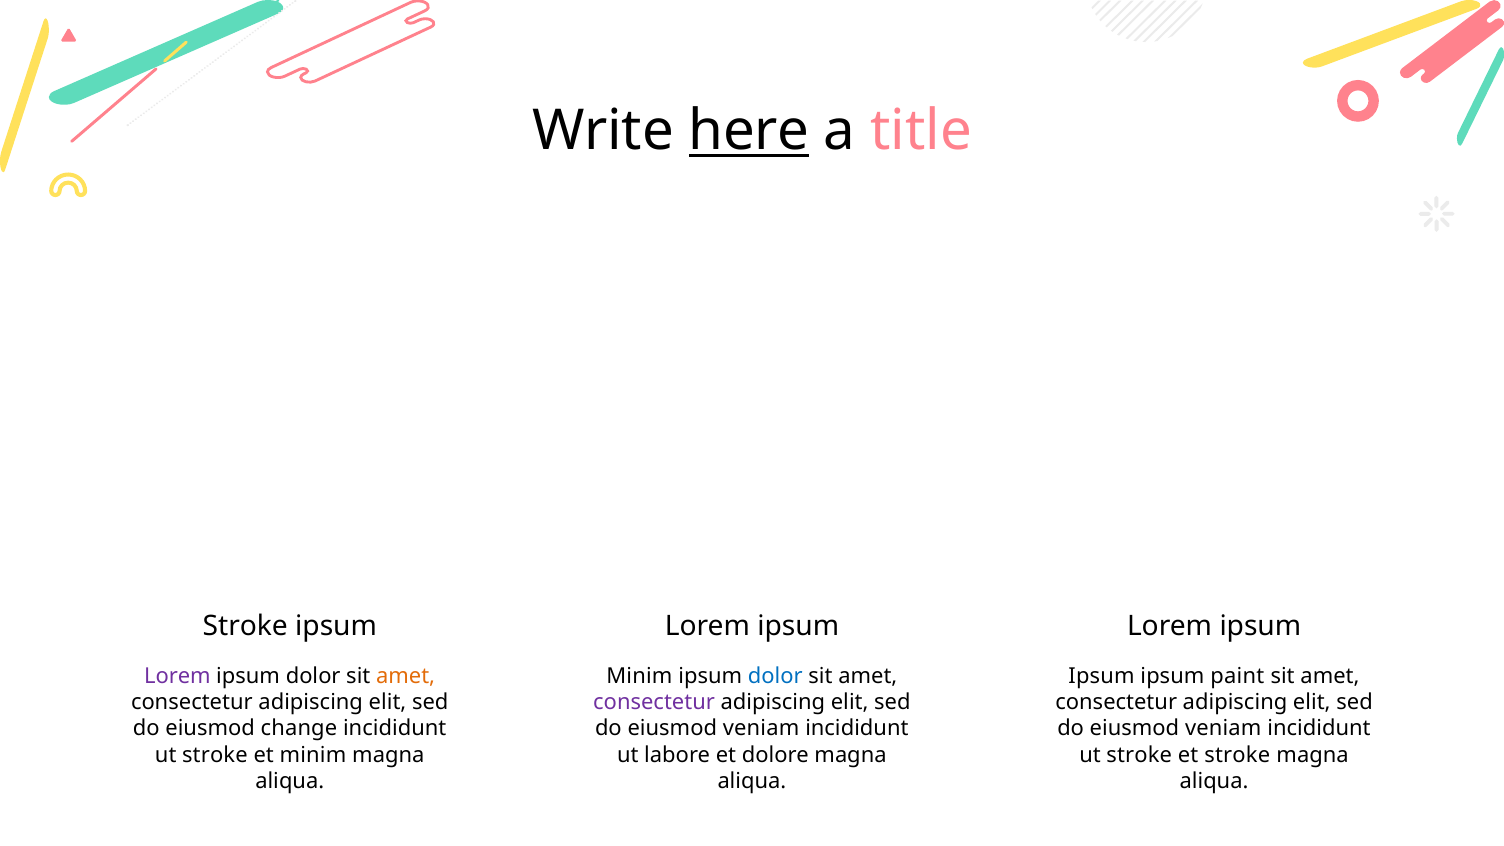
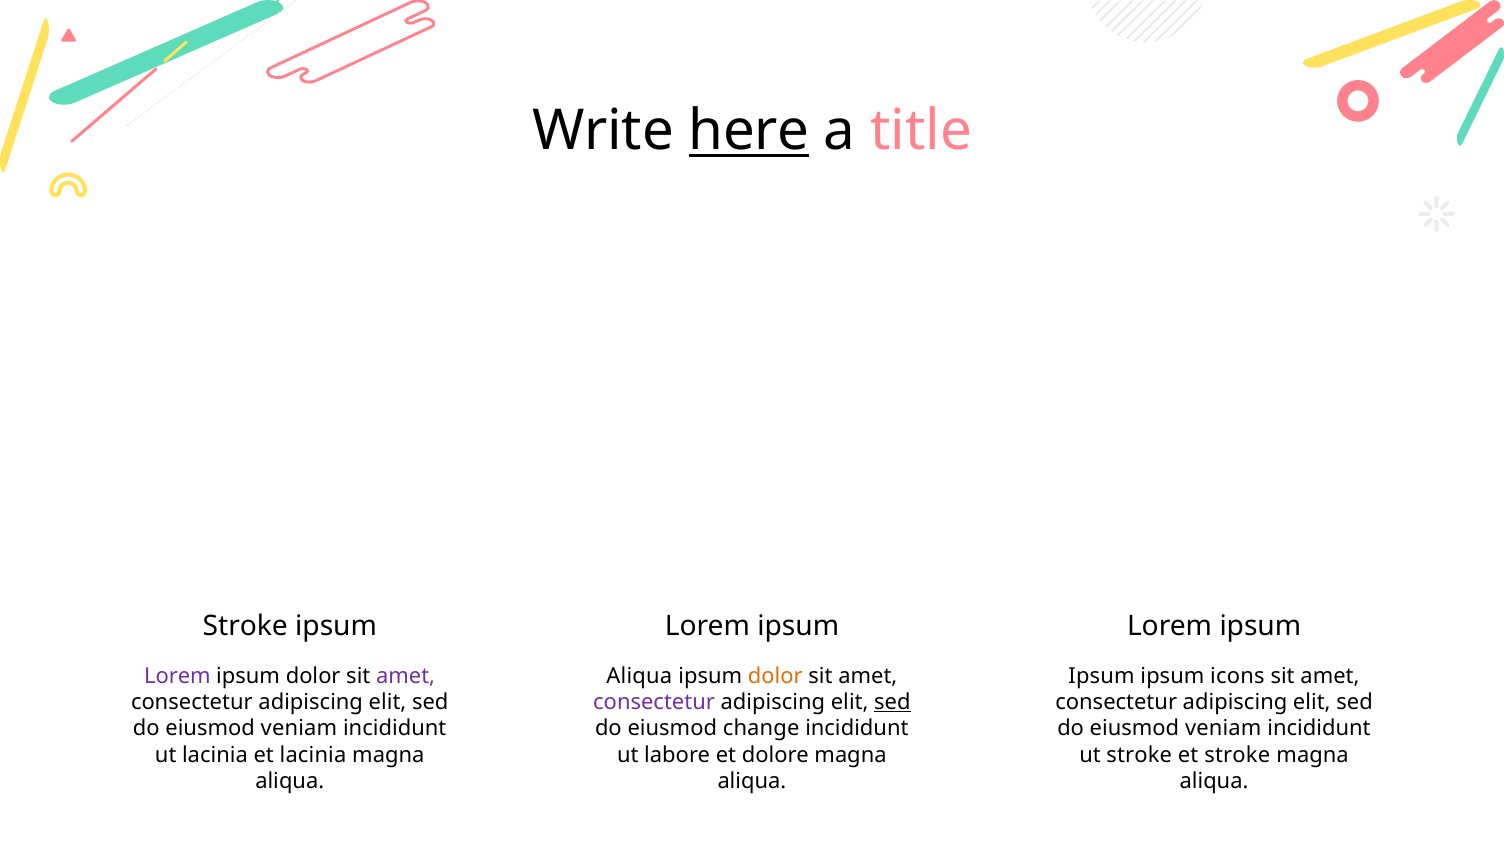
amet colour: orange -> purple (406, 676)
Minim: Minim -> Aliqua (639, 676)
dolor colour: blue -> orange (775, 676)
paint: paint -> icons (1237, 676)
sed underline: none -> present (892, 702)
change: change -> veniam (299, 729)
veniam: veniam -> change (761, 729)
stroke: stroke -> lacinia (215, 755)
et minim: minim -> lacinia (313, 755)
